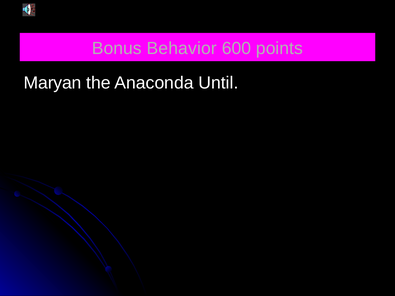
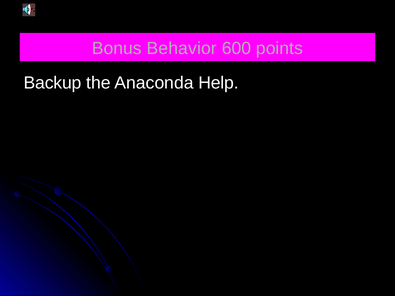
Maryan: Maryan -> Backup (53, 83)
Until: Until -> Help (219, 83)
